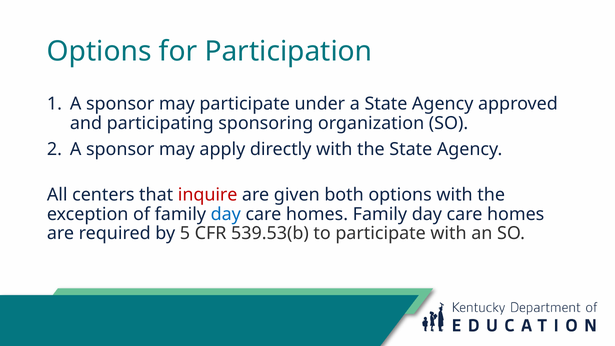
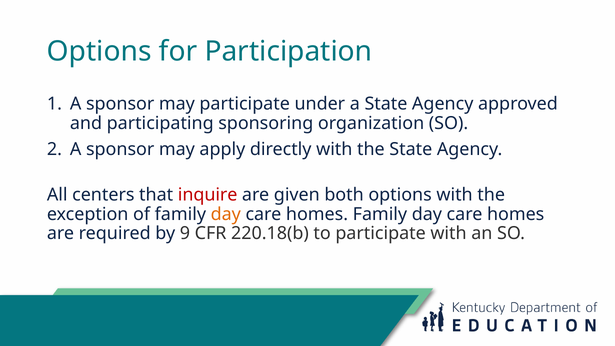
day colour: blue -> orange (226, 214)
5: 5 -> 9 (185, 233)
539.53(b: 539.53(b -> 220.18(b (270, 233)
